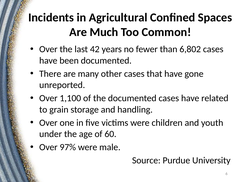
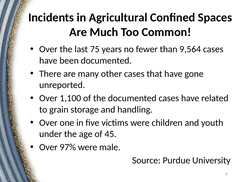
42: 42 -> 75 (95, 49)
6,802: 6,802 -> 9,564 (190, 49)
60: 60 -> 45 (110, 134)
